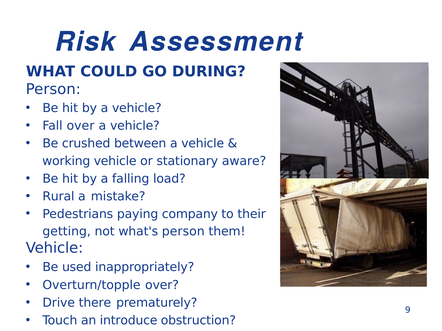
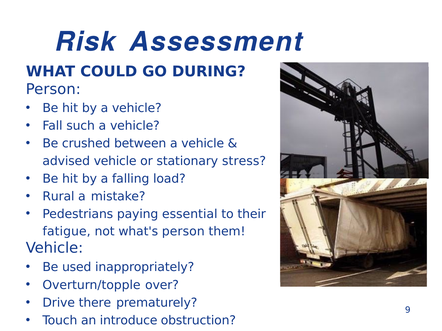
Fall over: over -> such (81, 126)
working: working -> advised (66, 161)
aware: aware -> stress (244, 161)
company: company -> essential (190, 214)
getting: getting -> fatigue (67, 232)
